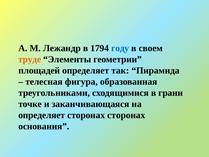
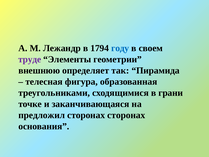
труде colour: orange -> purple (30, 59)
площадей: площадей -> внешнюю (39, 70)
определяет: определяет -> предложил (42, 115)
